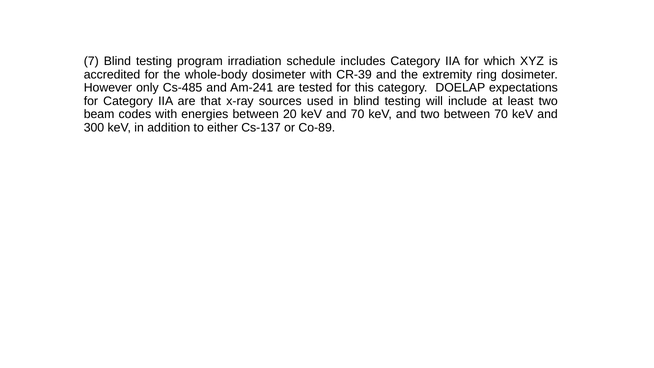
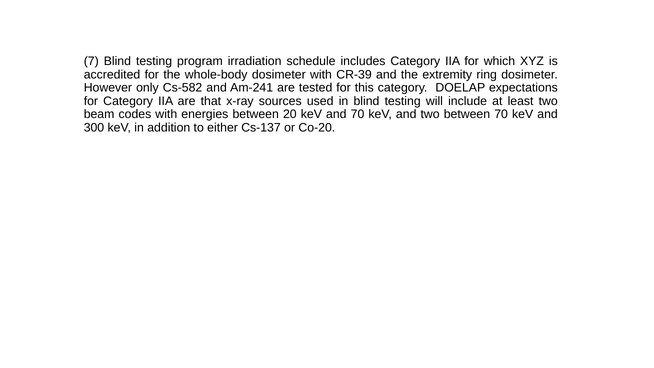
Cs-485: Cs-485 -> Cs-582 (183, 88)
Co-89: Co-89 -> Co-20 (317, 128)
